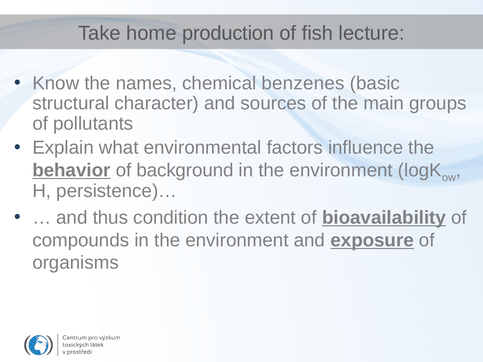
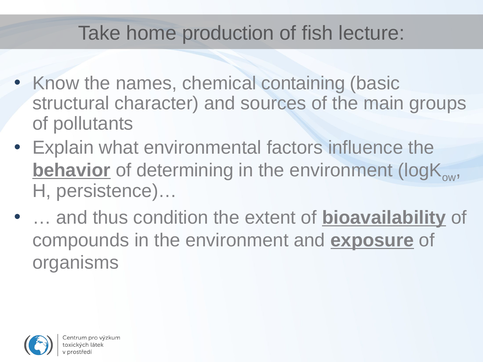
benzenes: benzenes -> containing (303, 83)
background: background -> determining (185, 170)
